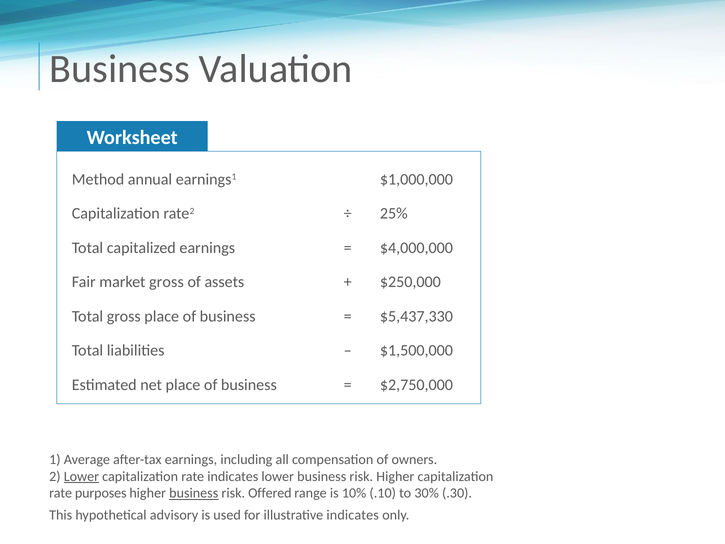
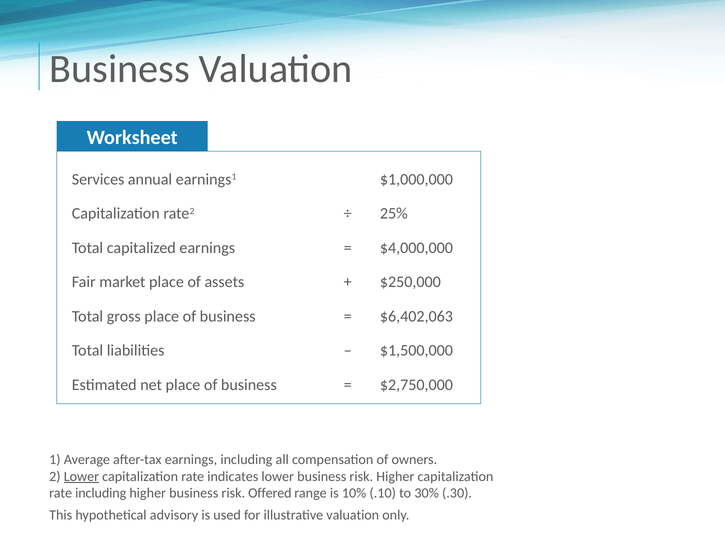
Method: Method -> Services (98, 179)
market gross: gross -> place (166, 282)
$5,437,330: $5,437,330 -> $6,402,063 (416, 316)
rate purposes: purposes -> including (101, 493)
business underline: present -> none (194, 493)
illustrative indicates: indicates -> valuation (353, 515)
